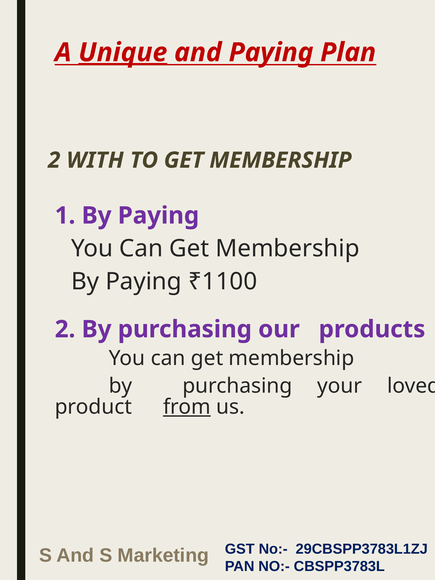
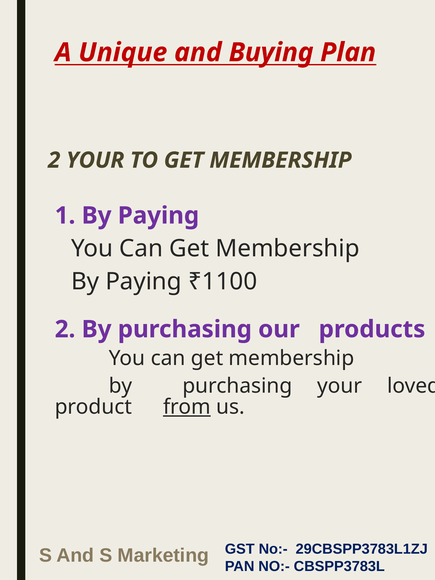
Unique underline: present -> none (123, 52)
and Paying: Paying -> Buying (271, 52)
2 WITH: WITH -> YOUR (95, 160)
